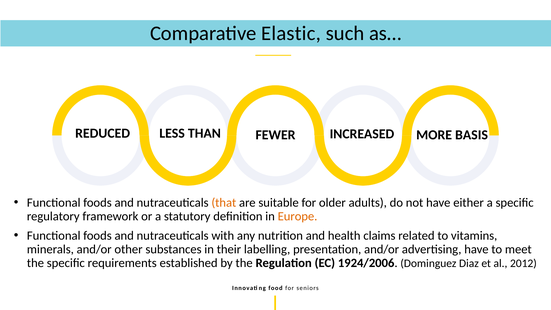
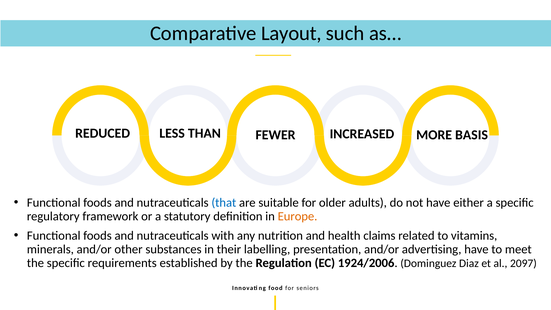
Elastic: Elastic -> Layout (291, 33)
that colour: orange -> blue (224, 203)
2012: 2012 -> 2097 (523, 263)
